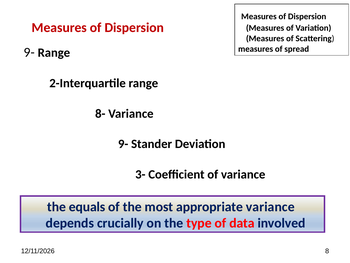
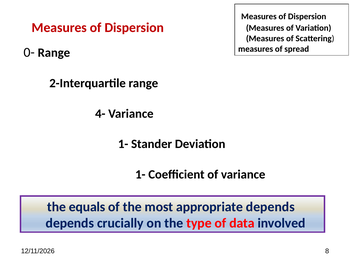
9-: 9- -> 0- (29, 52)
8-: 8- -> 4- (100, 113)
9-: 9- -> 1- (123, 144)
3-: 3- -> 1- (140, 174)
appropriate variance: variance -> depends (270, 206)
